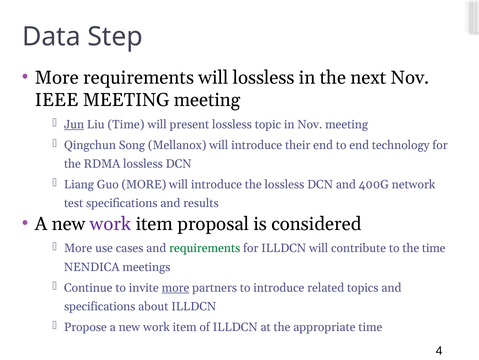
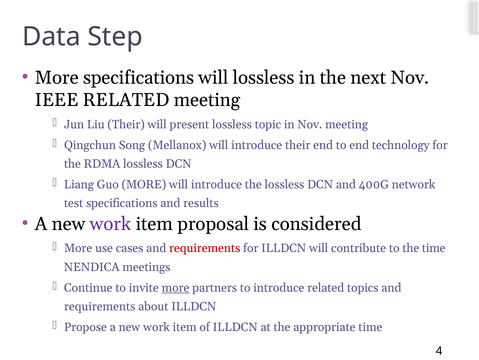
More requirements: requirements -> specifications (139, 78)
IEEE MEETING: MEETING -> RELATED (126, 100)
Jun underline: present -> none (74, 124)
Liu Time: Time -> Their (126, 124)
requirements colour: green -> red (205, 248)
specifications: specifications -> requirements (100, 306)
